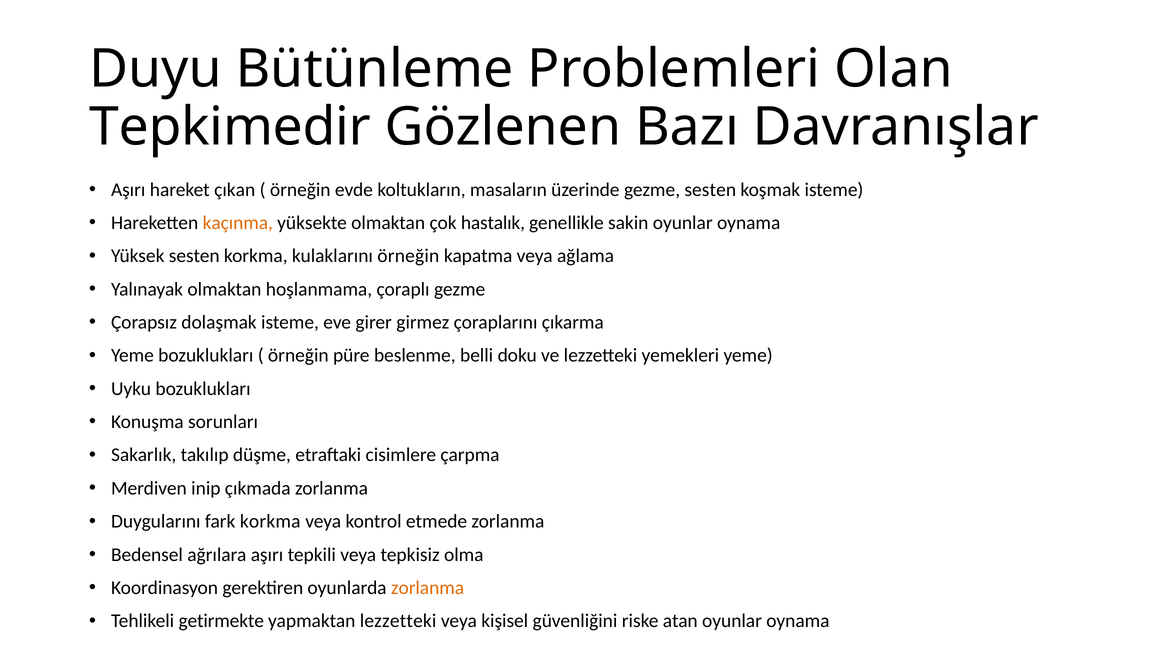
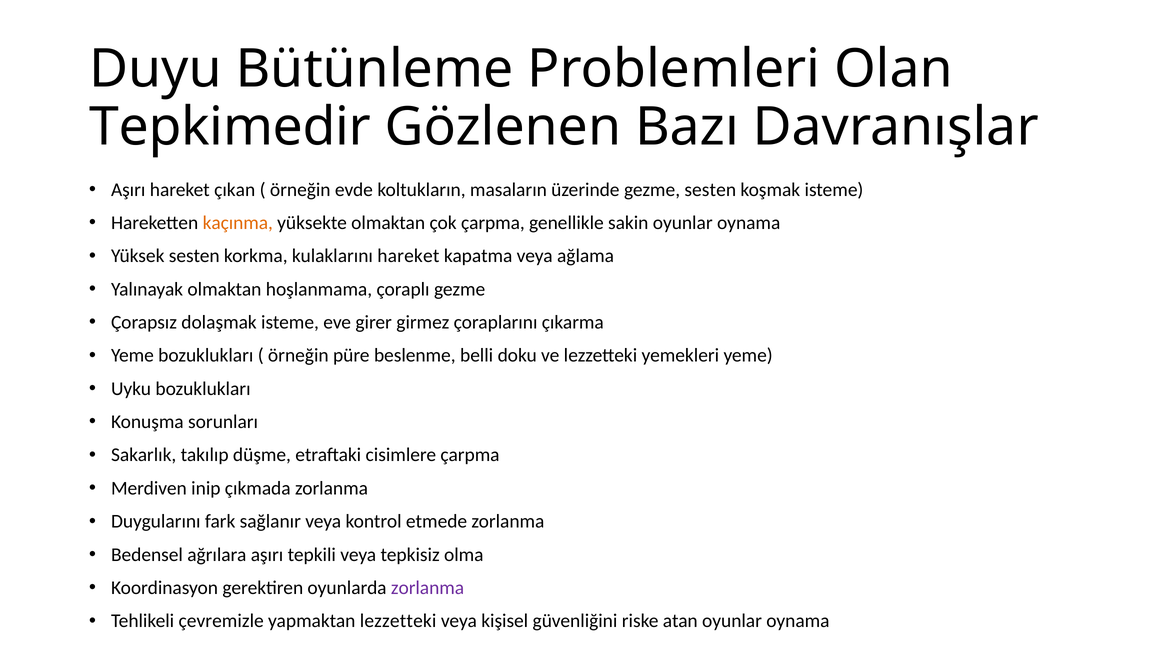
çok hastalık: hastalık -> çarpma (493, 223)
kulaklarını örneğin: örneğin -> hareket (408, 256)
fark korkma: korkma -> sağlanır (270, 522)
zorlanma colour: orange -> purple (428, 588)
getirmekte: getirmekte -> çevremizle (221, 621)
